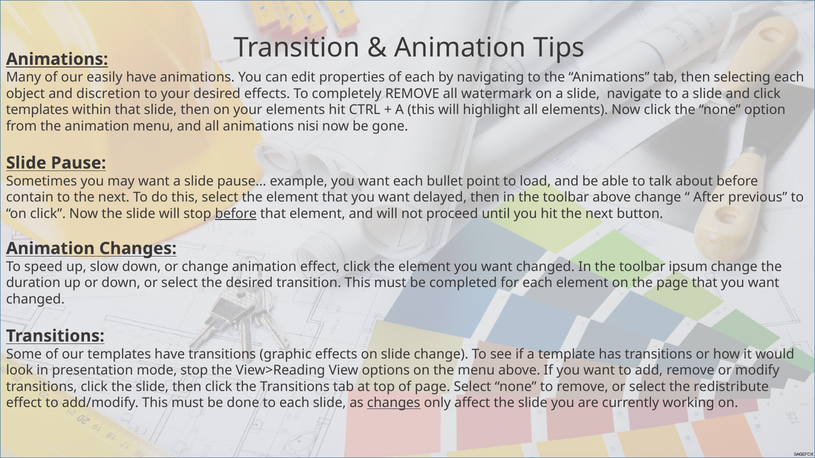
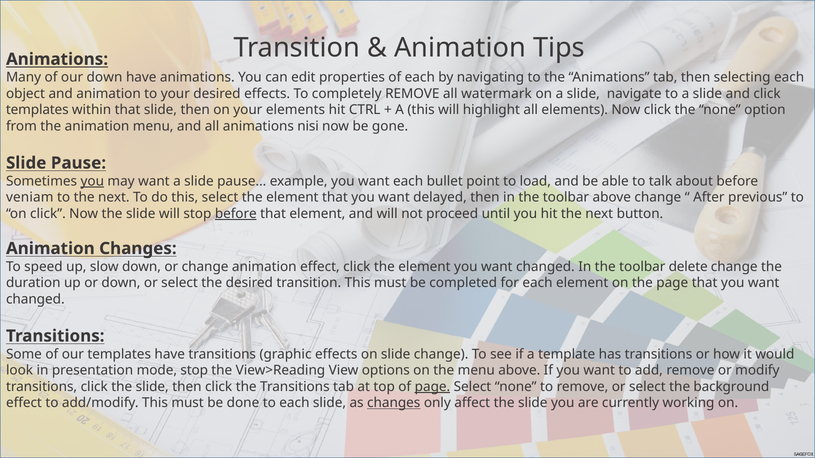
our easily: easily -> down (104, 77)
and discretion: discretion -> animation (109, 94)
you underline: none -> present (92, 181)
contain: contain -> veniam (30, 198)
ipsum: ipsum -> delete (688, 267)
page underline: none -> present (432, 387)
redistribute: redistribute -> background (731, 387)
